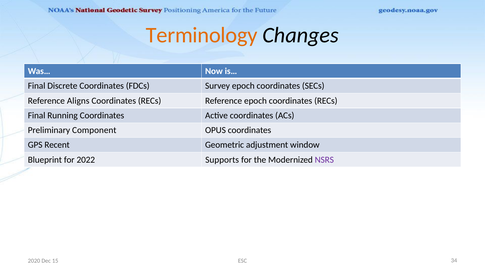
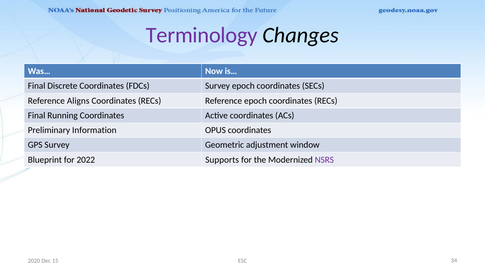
Terminology colour: orange -> purple (202, 35)
Component: Component -> Information (94, 130)
GPS Recent: Recent -> Survey (57, 145)
